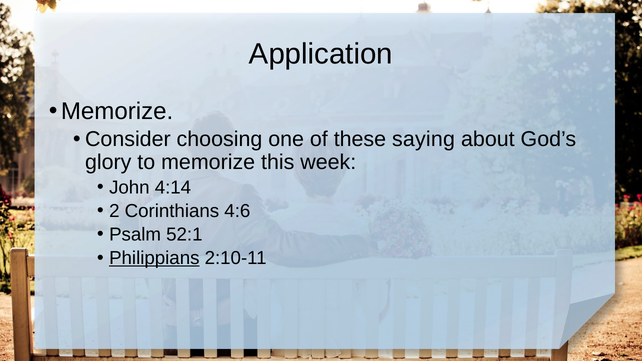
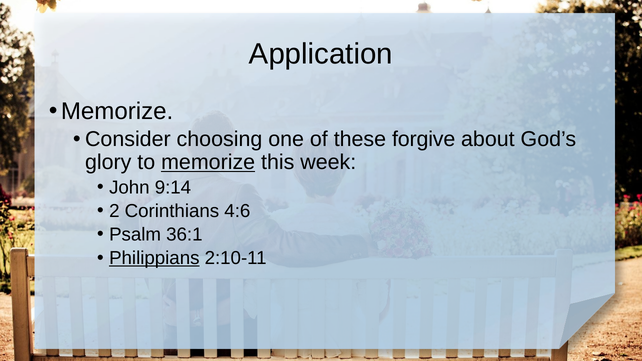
saying: saying -> forgive (424, 139)
memorize underline: none -> present (208, 162)
4:14: 4:14 -> 9:14 (173, 187)
52:1: 52:1 -> 36:1 (184, 235)
